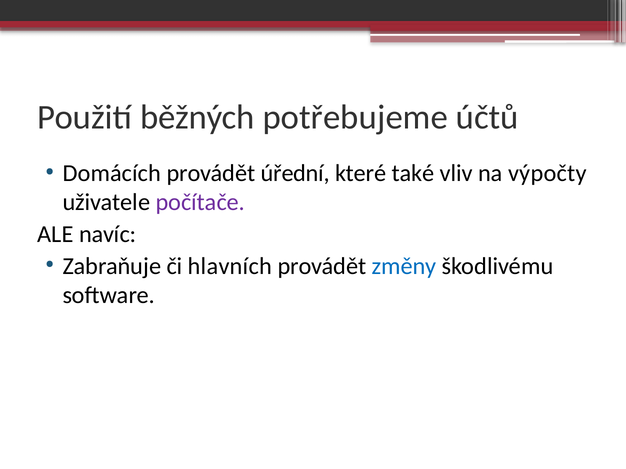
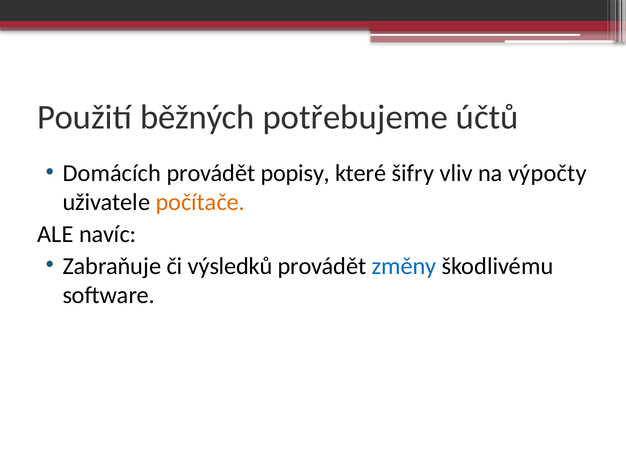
úřední: úřední -> popisy (295, 173)
také: také -> šifry (413, 173)
počítače colour: purple -> orange (200, 203)
hlavních: hlavních -> výsledků (230, 266)
